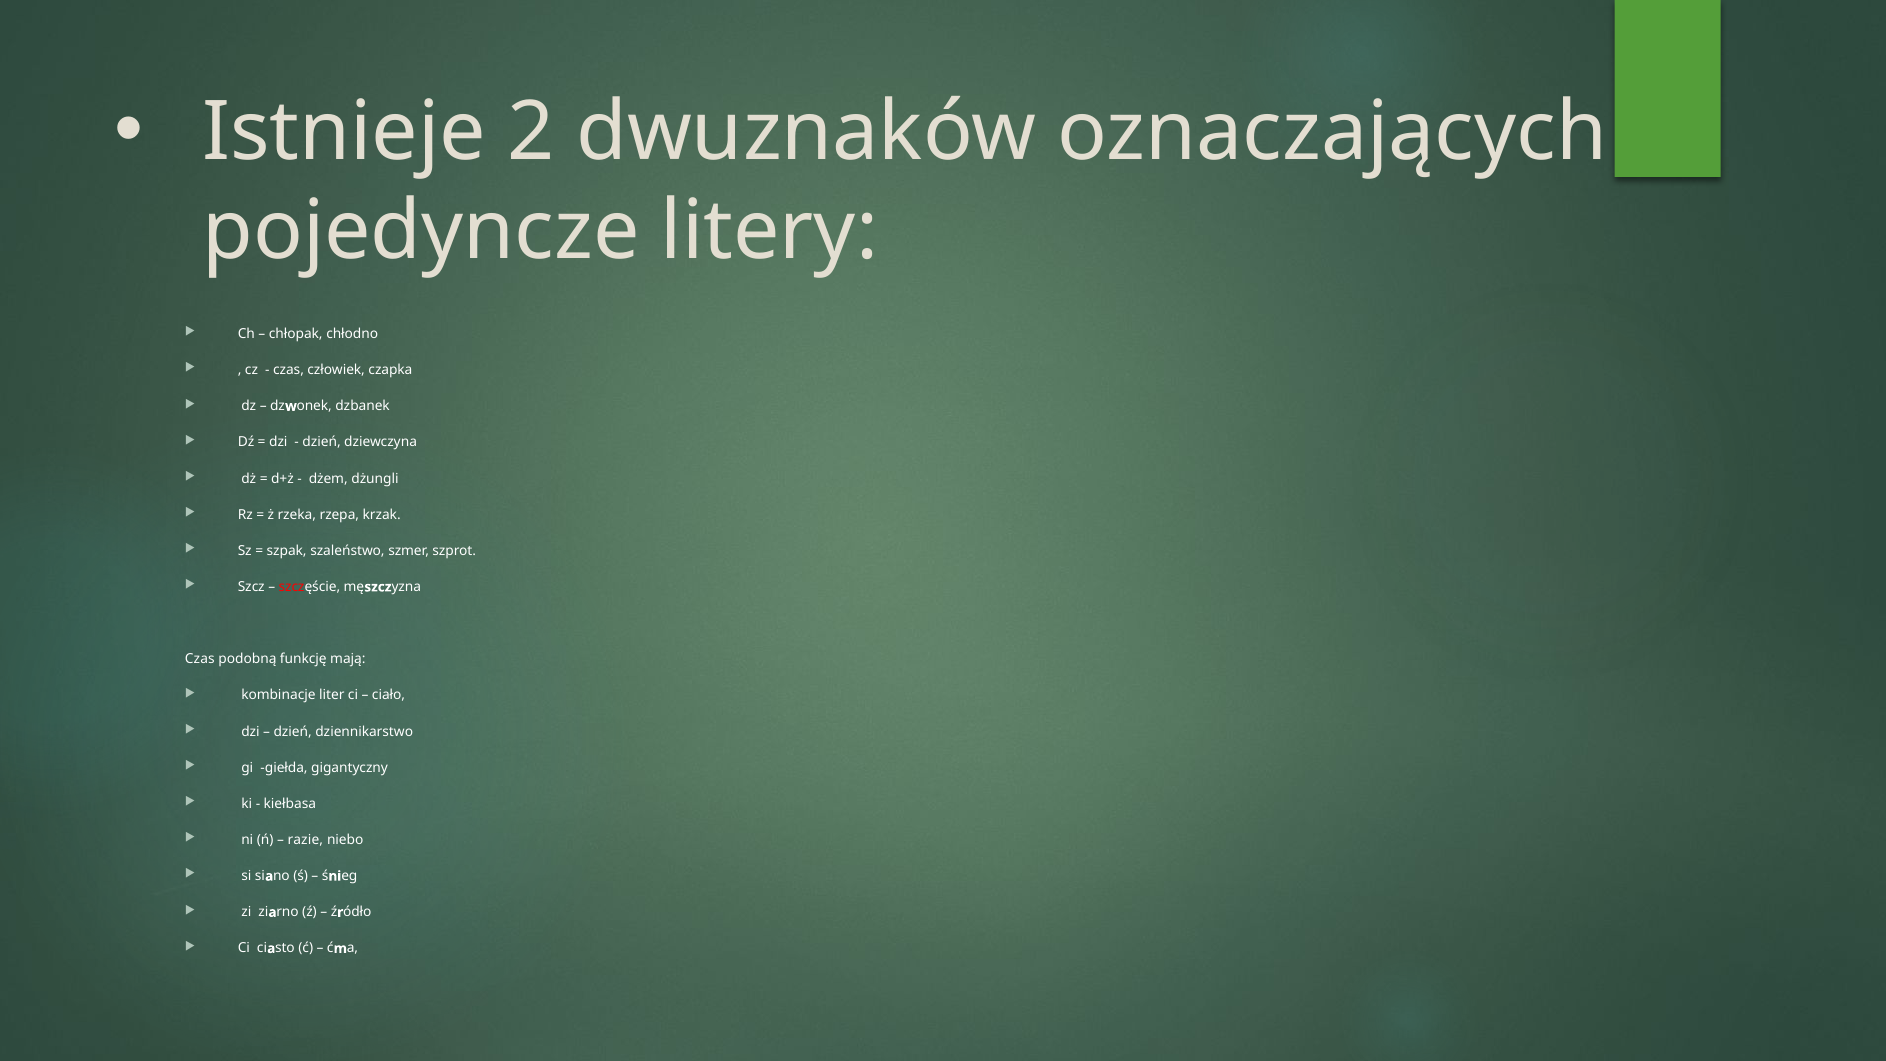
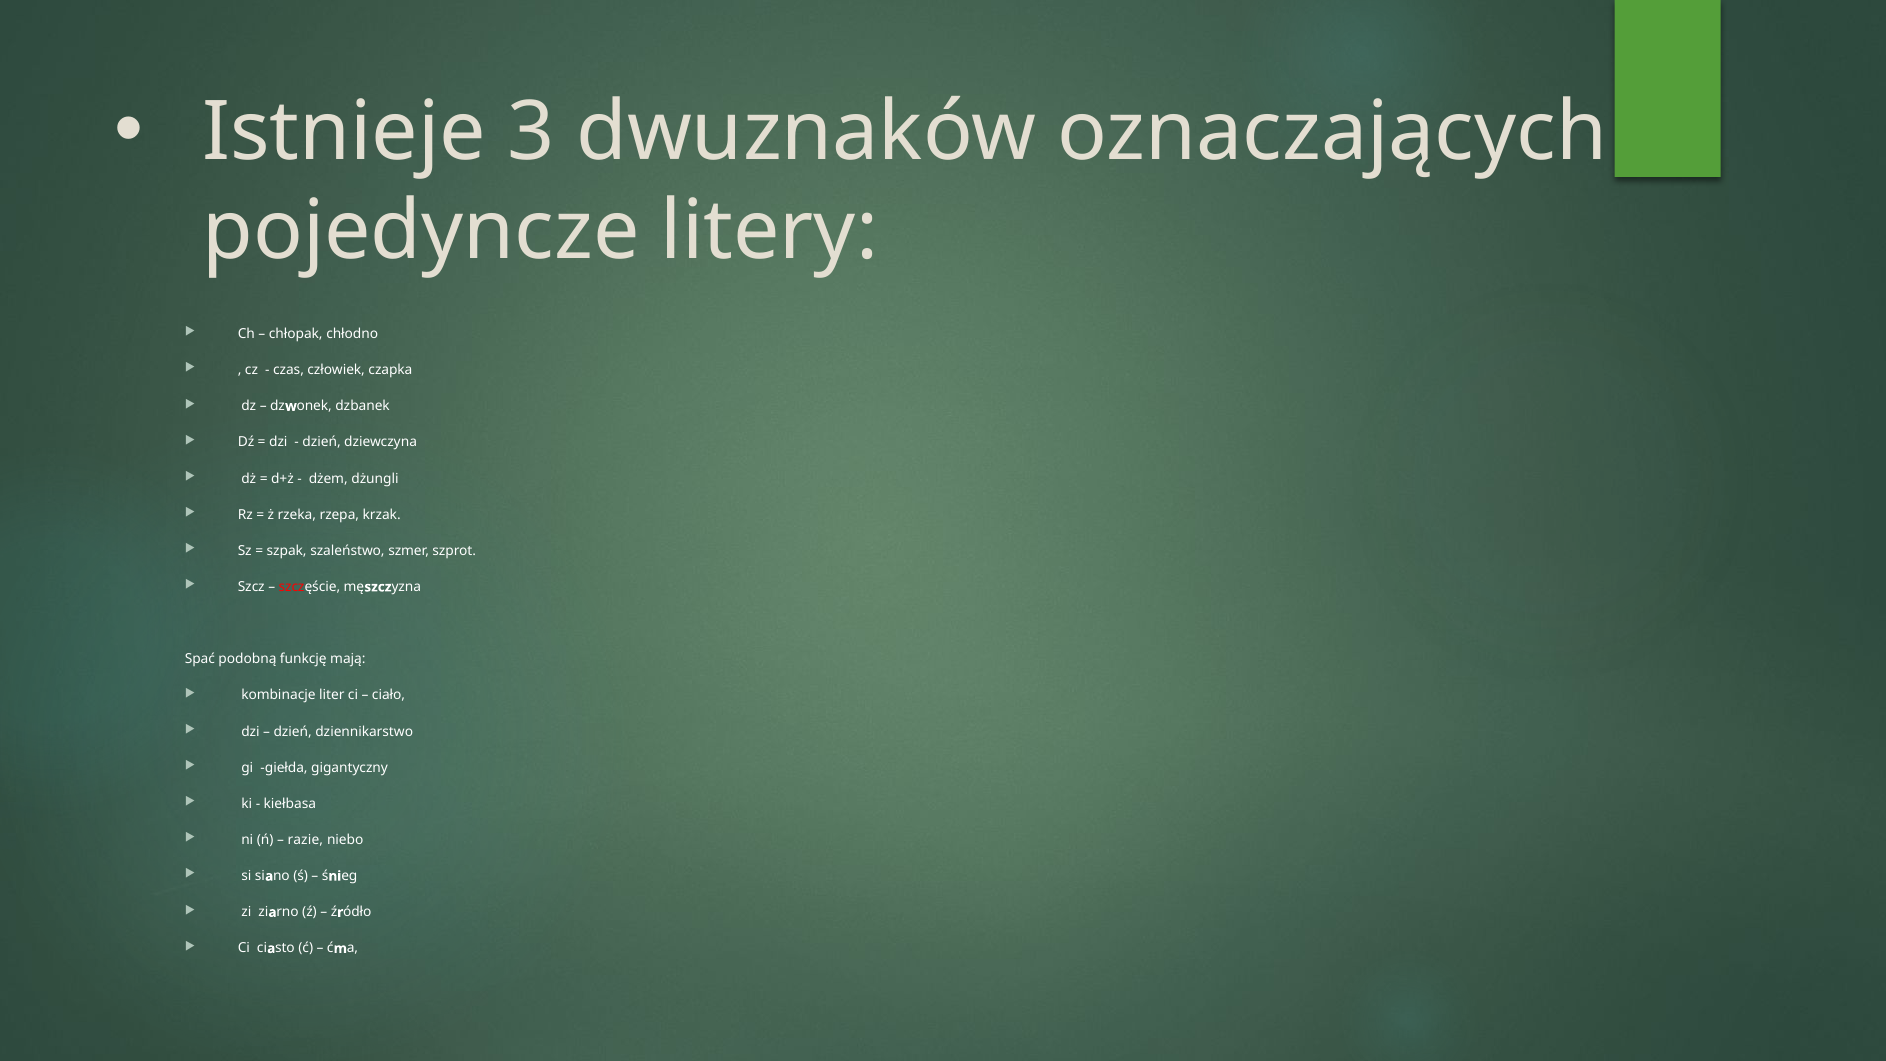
2: 2 -> 3 (531, 132)
Czas: Czas -> Spać (200, 659)
